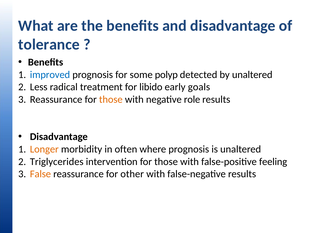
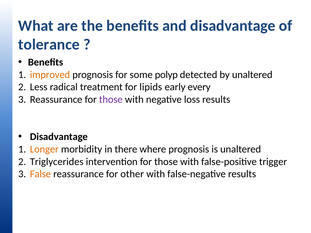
improved colour: blue -> orange (50, 75)
libido: libido -> lipids (151, 87)
goals: goals -> every (199, 87)
those colour: orange -> purple (111, 100)
role: role -> loss (192, 100)
often: often -> there (126, 149)
feeling: feeling -> trigger (273, 162)
